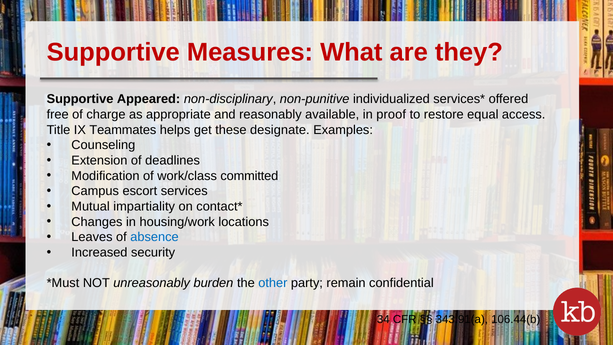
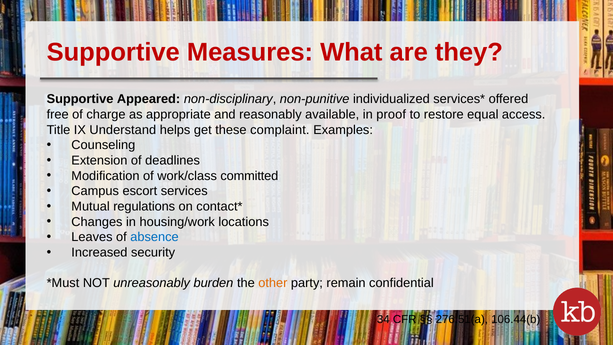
Teammates: Teammates -> Understand (123, 130)
designate: designate -> complaint (280, 130)
impartiality: impartiality -> regulations (144, 206)
other colour: blue -> orange (273, 283)
343.91(a: 343.91(a -> 276.51(a (462, 319)
